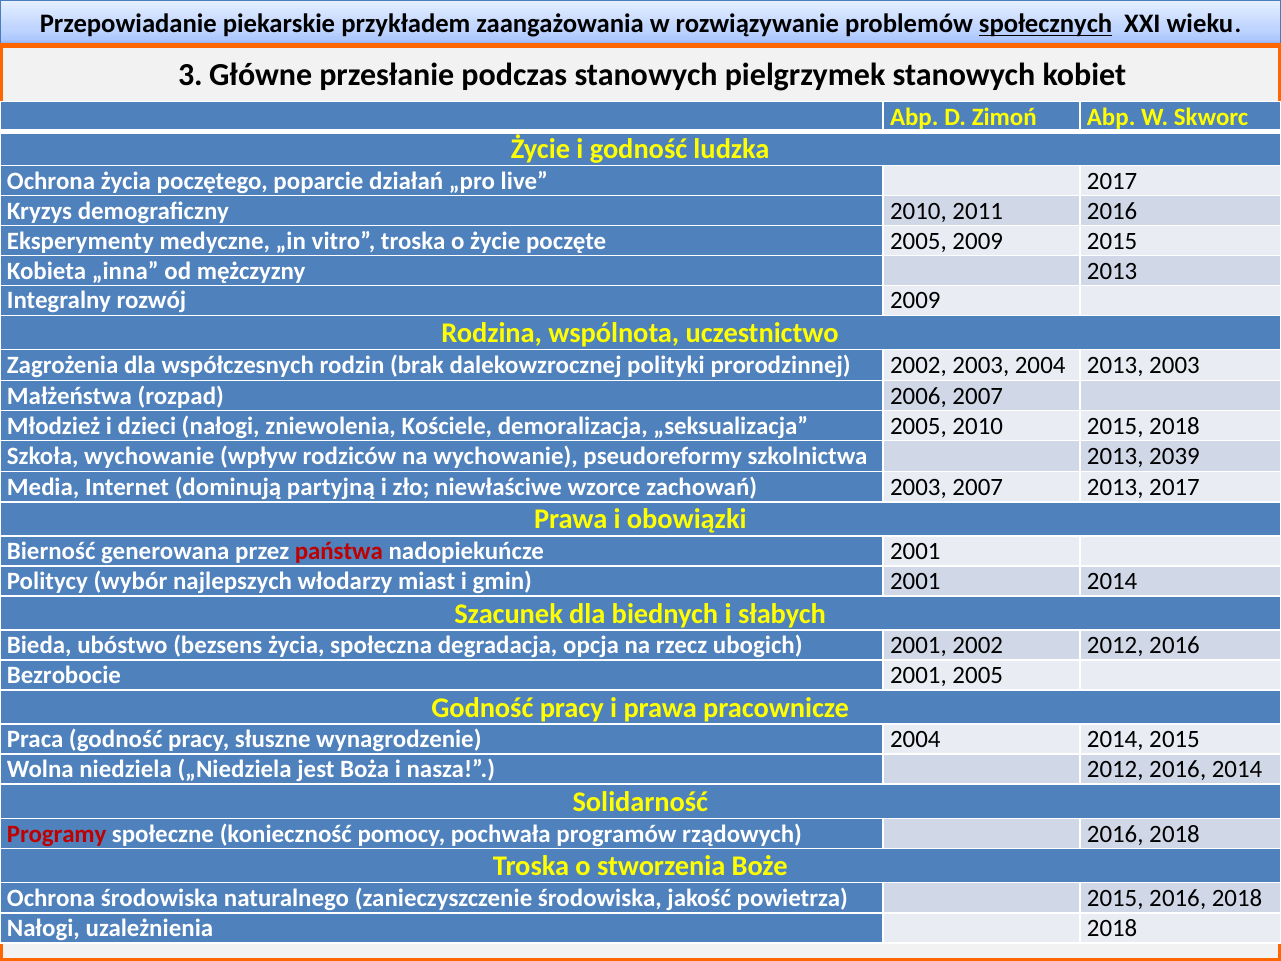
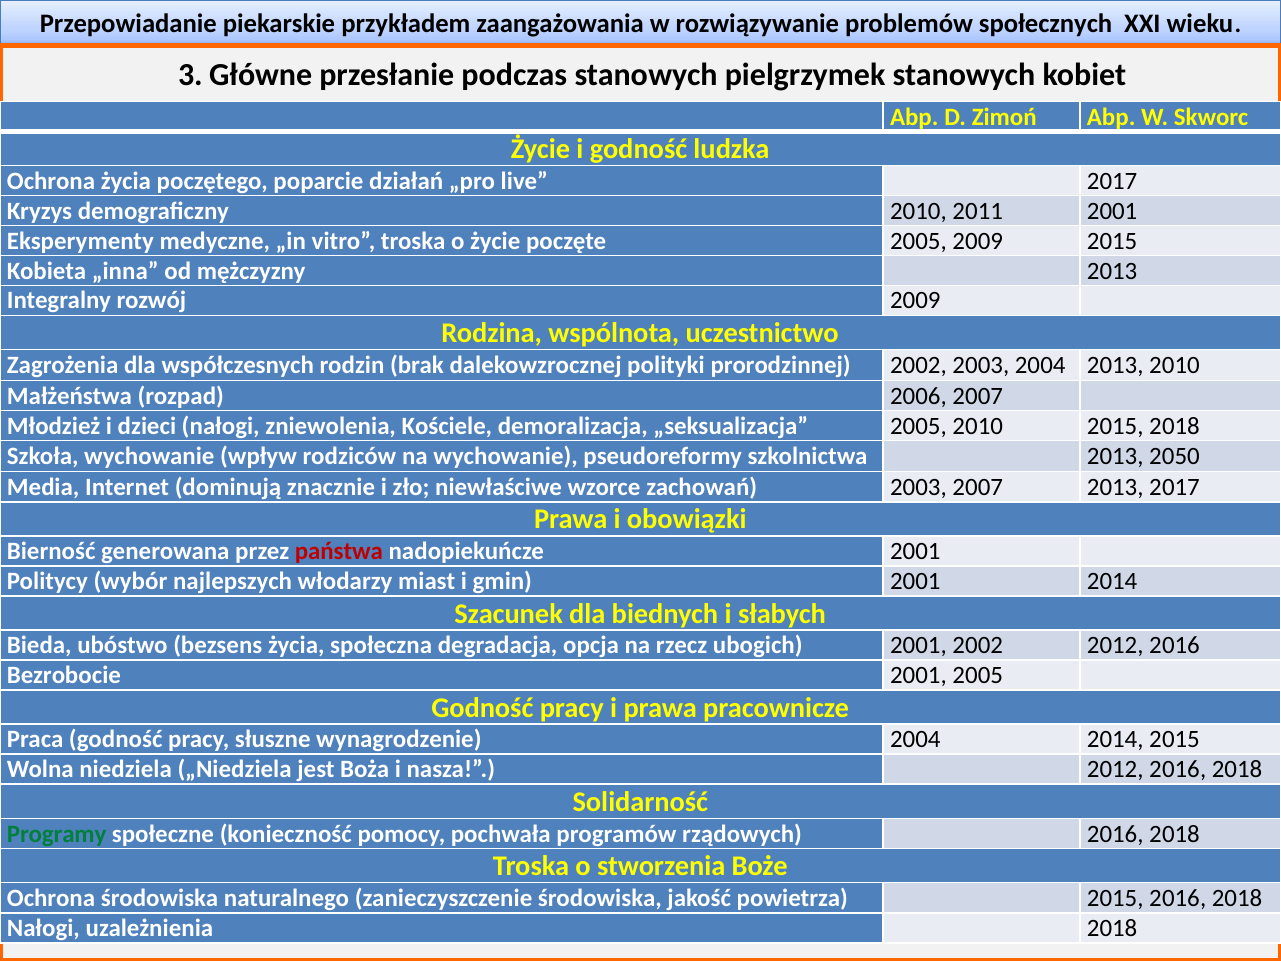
społecznych underline: present -> none (1046, 24)
2011 2016: 2016 -> 2001 (1112, 211)
2013 2003: 2003 -> 2010 (1175, 365)
2039: 2039 -> 2050 (1175, 456)
partyjną: partyjną -> znacznie (331, 487)
2012 2016 2014: 2014 -> 2018 (1237, 770)
Programy colour: red -> green (57, 834)
